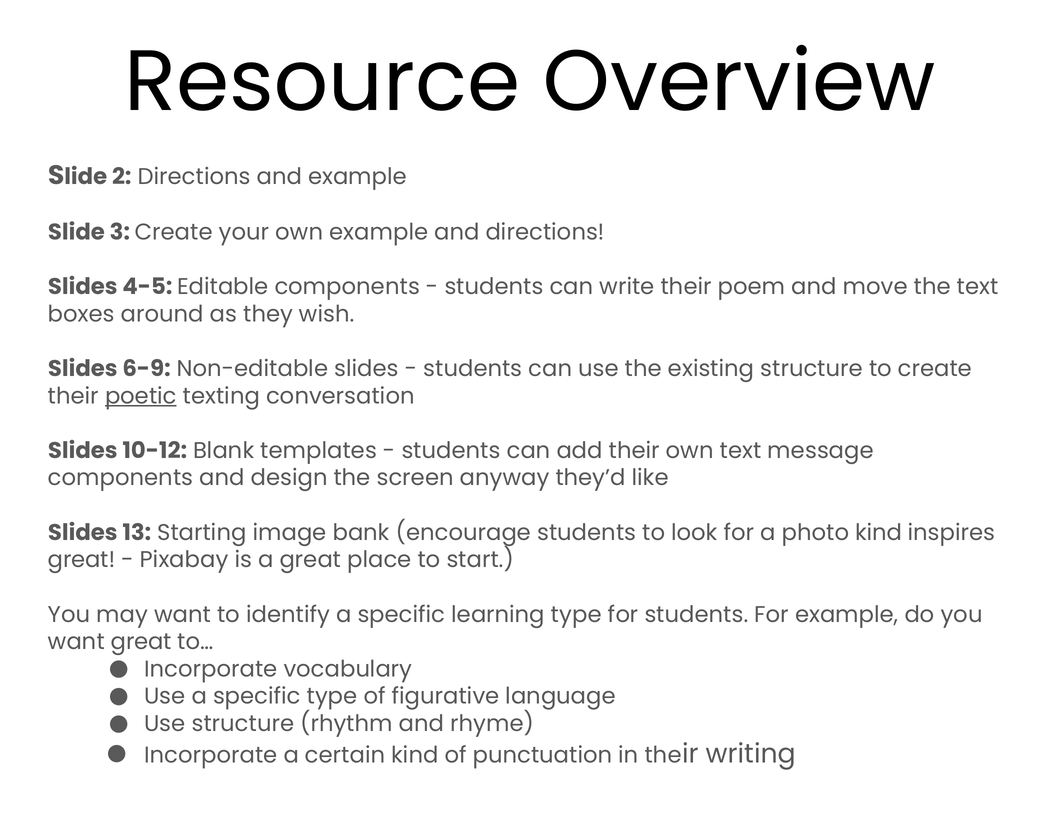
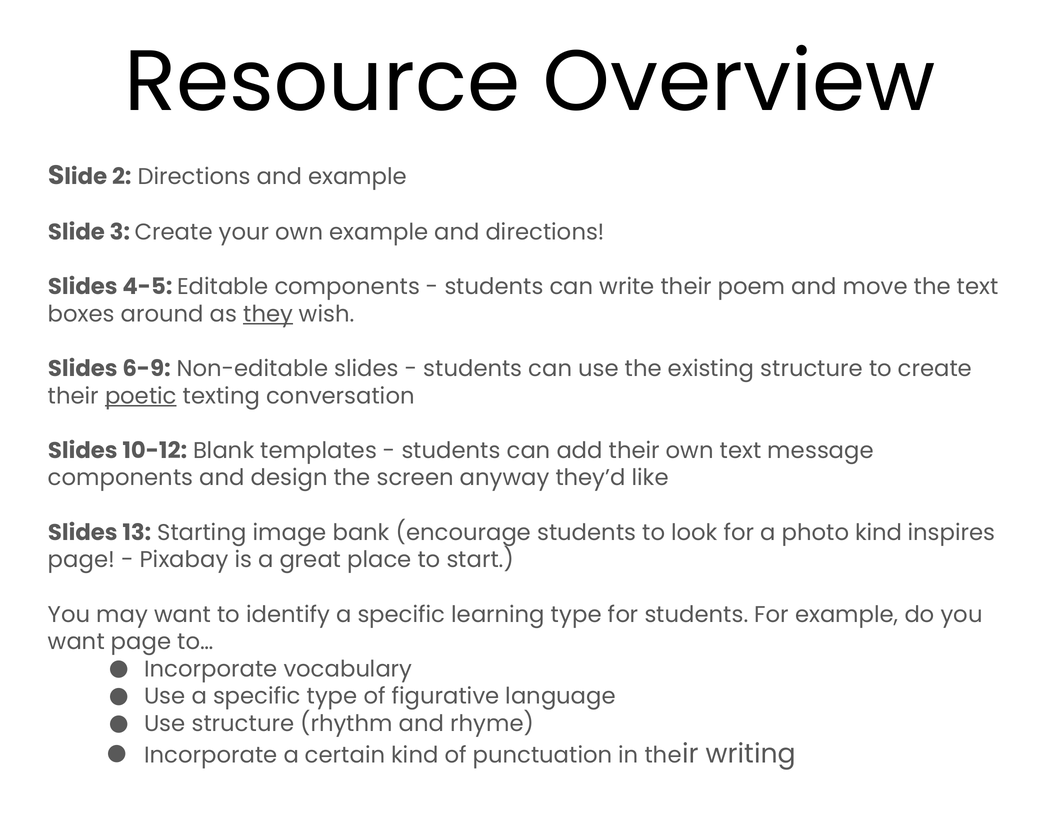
they underline: none -> present (268, 314)
great: great -> page (82, 559)
want great: great -> page (141, 641)
